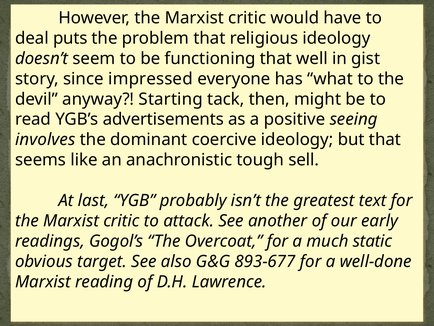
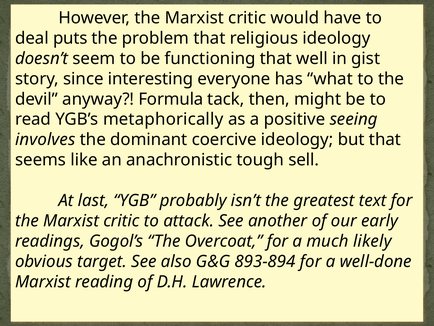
impressed: impressed -> interesting (151, 79)
Starting: Starting -> Formula (171, 99)
advertisements: advertisements -> metaphorically (163, 119)
static: static -> likely (372, 241)
893-677: 893-677 -> 893-894 (265, 261)
